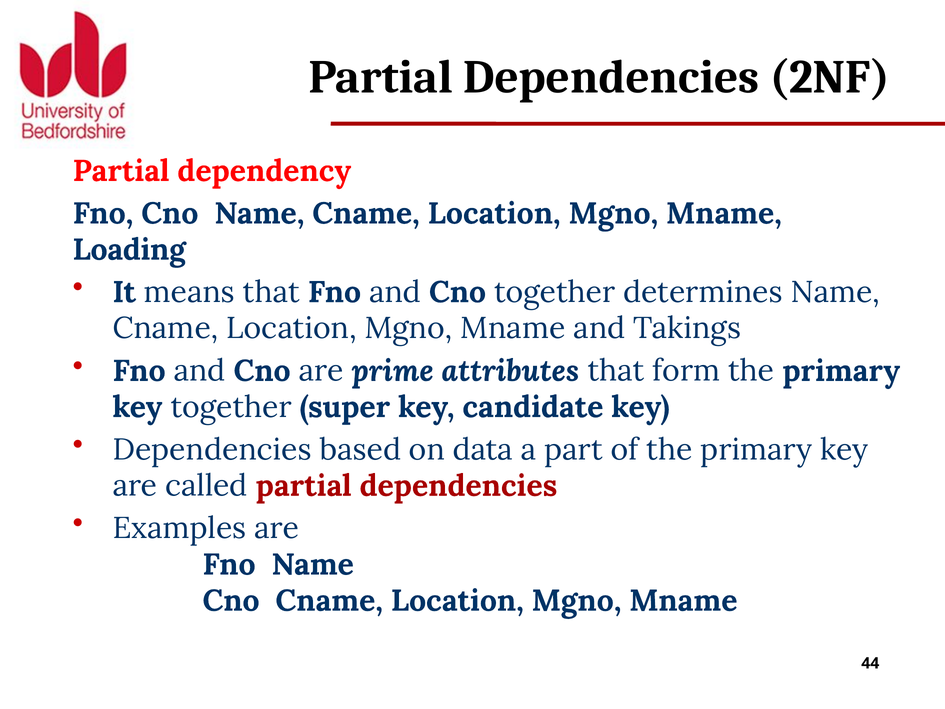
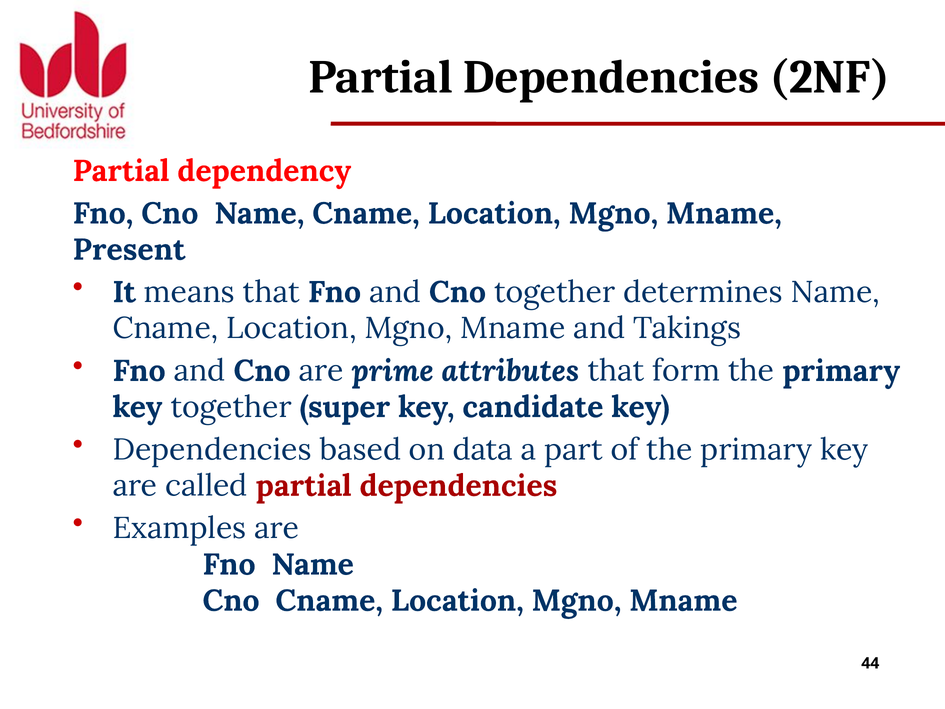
Loading: Loading -> Present (129, 250)
